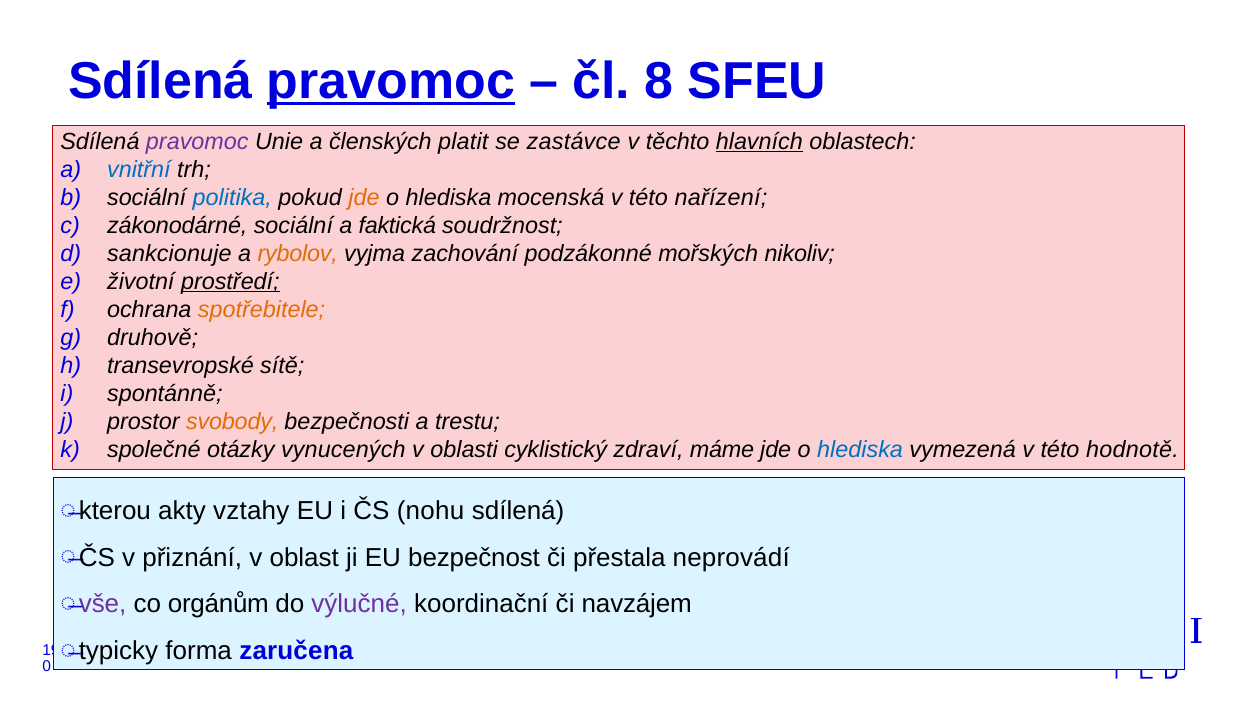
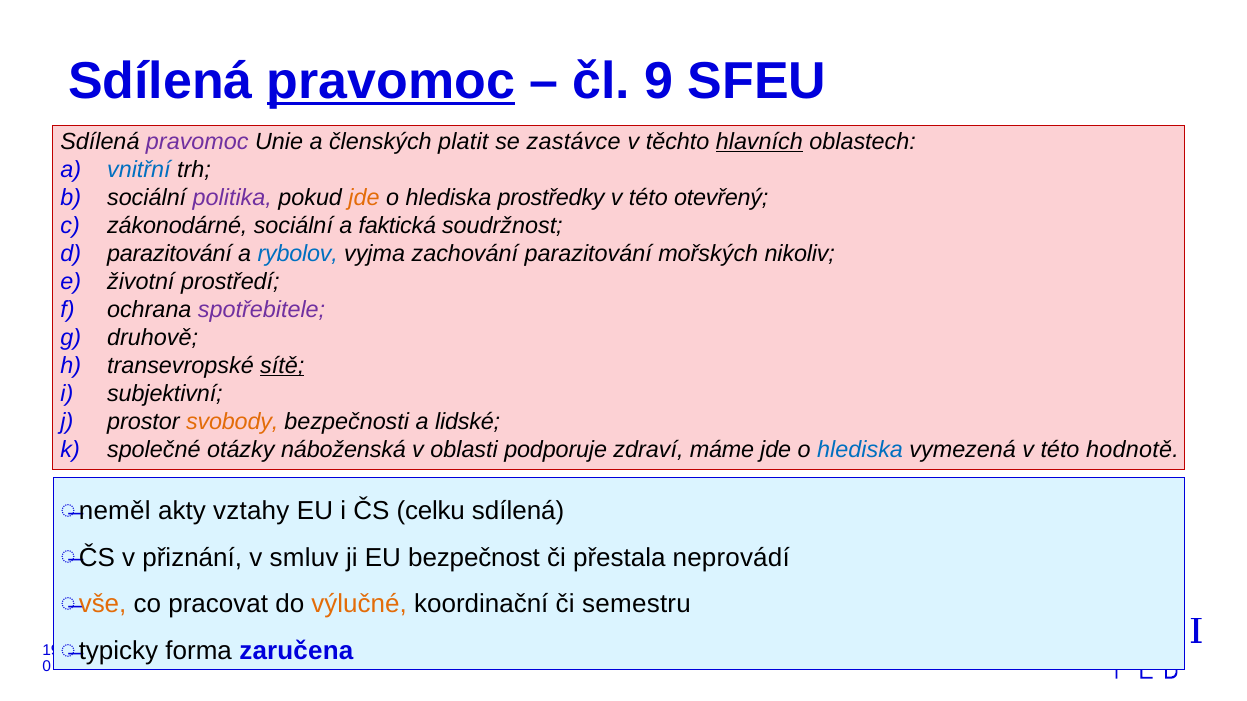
8: 8 -> 9 (659, 81)
politika colour: blue -> purple (232, 198)
mocenská: mocenská -> prostředky (551, 198)
nařízení: nařízení -> otevřený (721, 198)
sankcionuje: sankcionuje -> parazitování (170, 254)
rybolov colour: orange -> blue (298, 254)
zachování podzákonné: podzákonné -> parazitování (588, 254)
prostředí underline: present -> none (230, 282)
spotřebitele colour: orange -> purple (262, 310)
sítě underline: none -> present (282, 366)
spontánně: spontánně -> subjektivní (165, 394)
trestu: trestu -> lidské (468, 422)
vynucených: vynucených -> náboženská (343, 450)
cyklistický: cyklistický -> podporuje (556, 450)
kterou: kterou -> neměl (115, 511)
nohu: nohu -> celku (431, 511)
oblast: oblast -> smluv (304, 558)
vše colour: purple -> orange (103, 605)
orgánům: orgánům -> pracovat (218, 605)
výlučné colour: purple -> orange (359, 605)
navzájem: navzájem -> semestru (637, 605)
